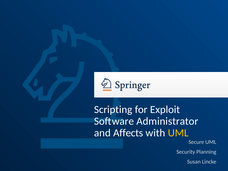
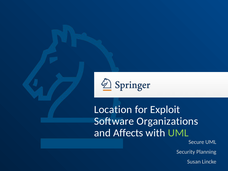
Scripting: Scripting -> Location (113, 110)
Administrator: Administrator -> Organizations (167, 121)
UML colour: yellow -> light green (178, 133)
